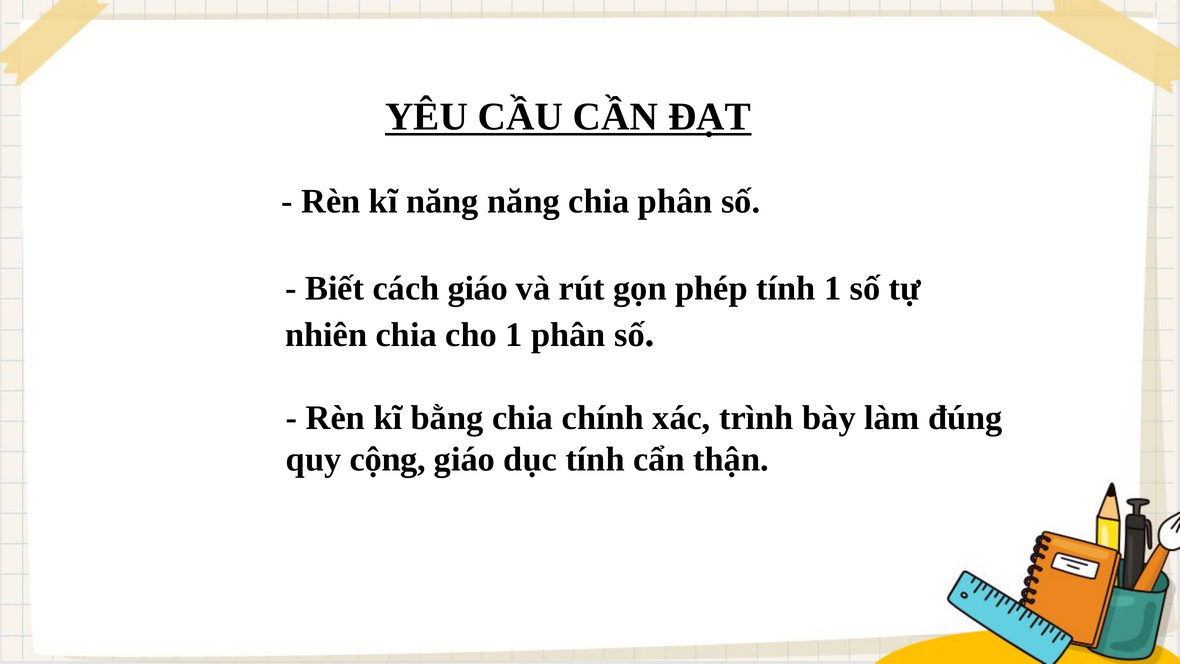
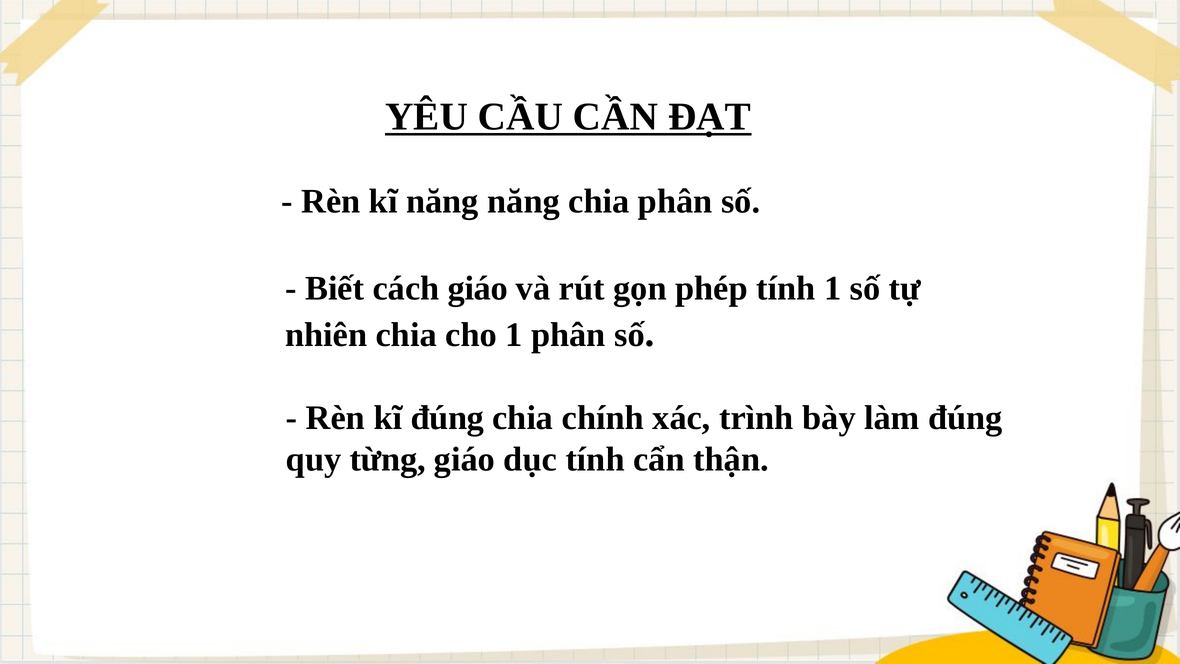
kĩ bằng: bằng -> đúng (447, 418)
cộng: cộng -> từng (388, 459)
